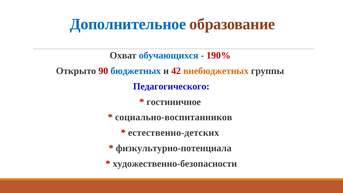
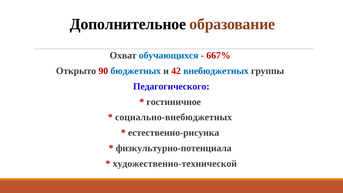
Дополнительное colour: blue -> black (128, 24)
190%: 190% -> 667% (218, 56)
внебюджетных colour: orange -> blue (216, 71)
социально-воспитанников: социально-воспитанников -> социально-внебюджетных (174, 117)
естественно-детских: естественно-детских -> естественно-рисунка (174, 133)
художественно-безопасности: художественно-безопасности -> художественно-технической (175, 164)
